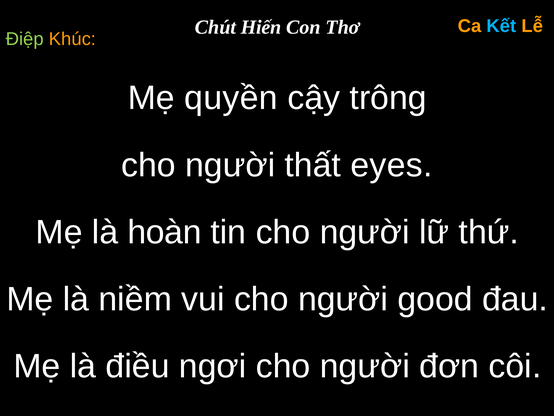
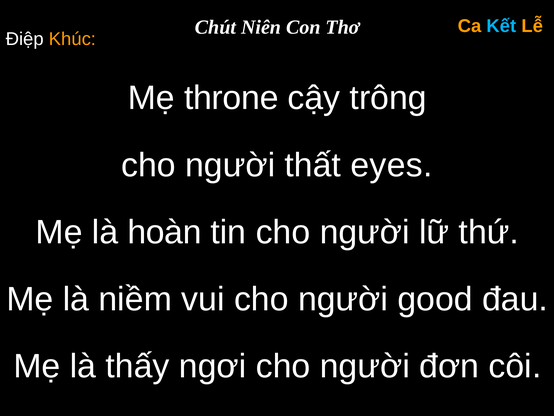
Hiến: Hiến -> Niên (261, 27)
Điệp colour: light green -> white (25, 39)
quyền: quyền -> throne (231, 98)
điều: điều -> thấy (138, 366)
